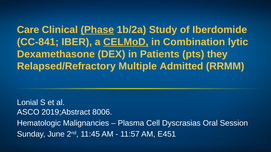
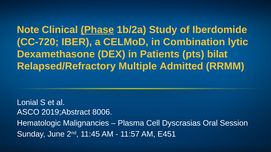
Care: Care -> Note (28, 30)
CC-841: CC-841 -> CC-720 (38, 42)
CELMoD underline: present -> none (126, 42)
they: they -> bilat (217, 54)
